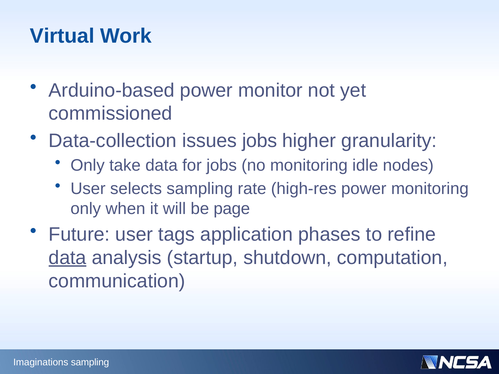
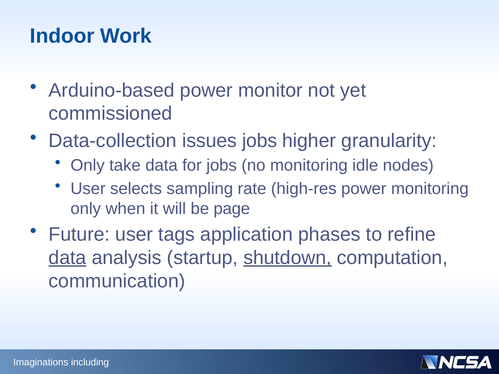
Virtual: Virtual -> Indoor (62, 36)
shutdown underline: none -> present (287, 258)
Imaginations sampling: sampling -> including (90, 362)
